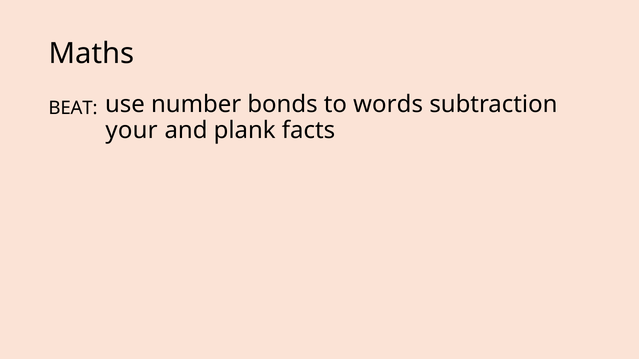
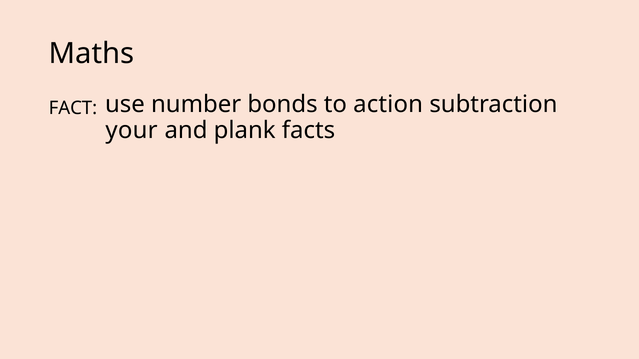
BEAT: BEAT -> FACT (73, 108)
words: words -> action (388, 105)
